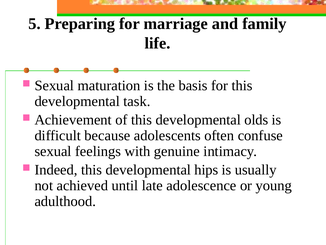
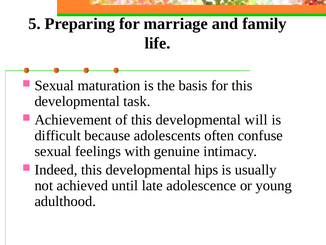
olds: olds -> will (256, 120)
